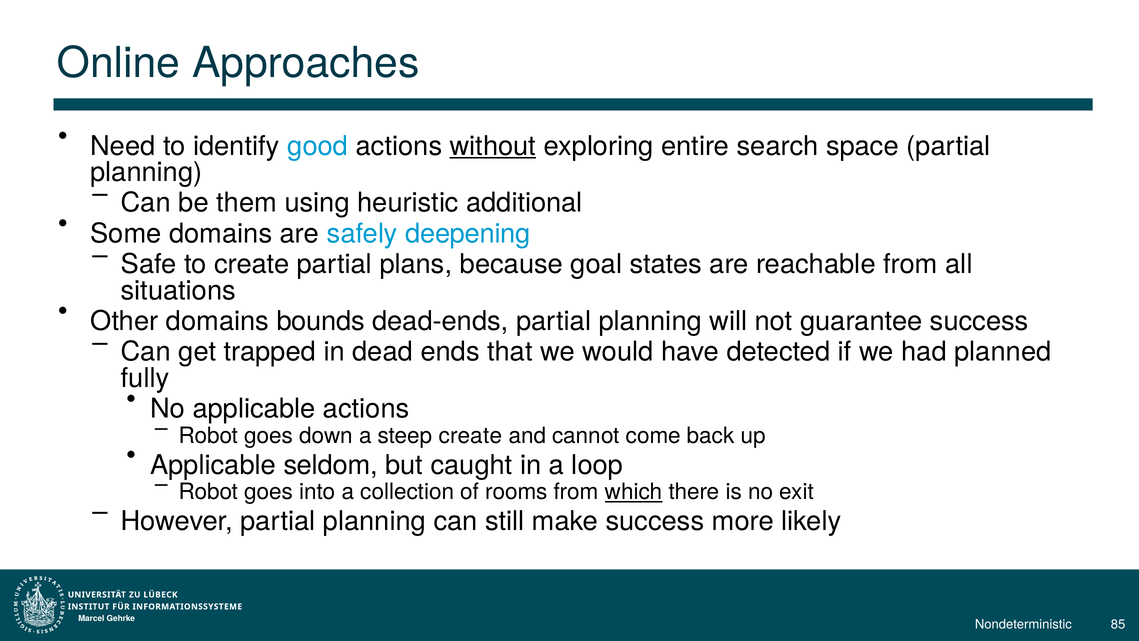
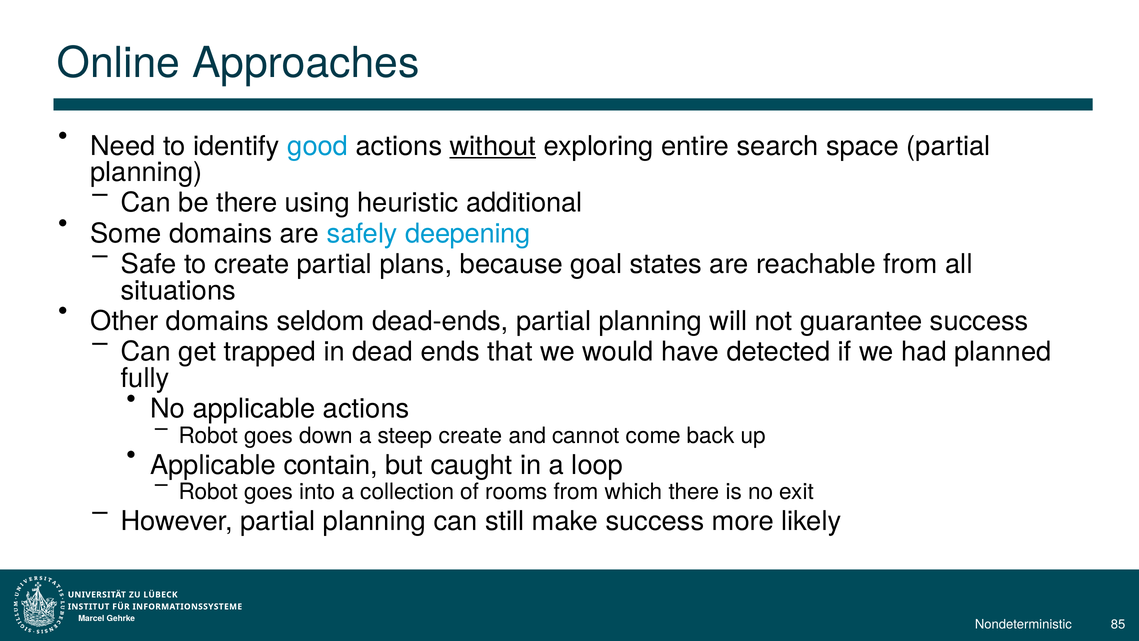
be them: them -> there (247, 203)
bounds: bounds -> seldom (321, 321)
seldom: seldom -> contain (331, 465)
which underline: present -> none (634, 492)
